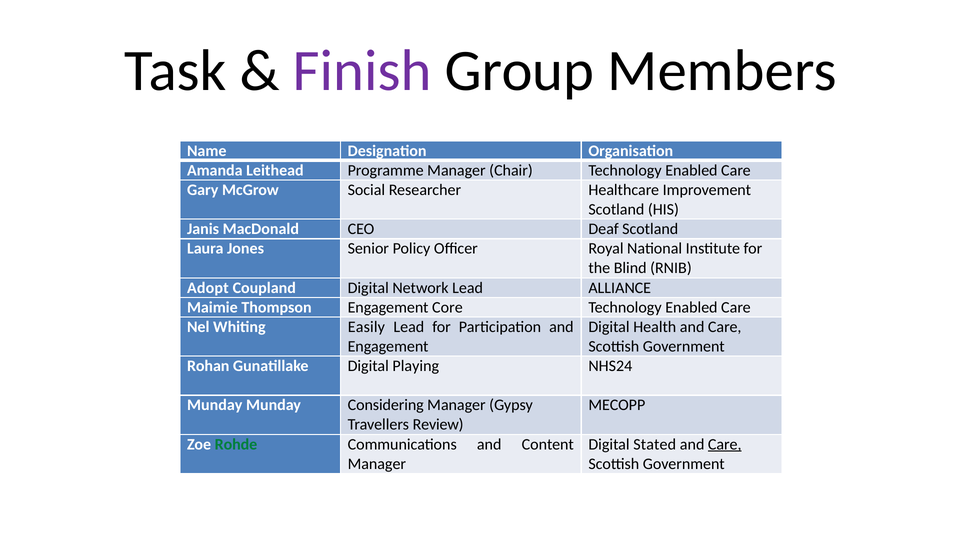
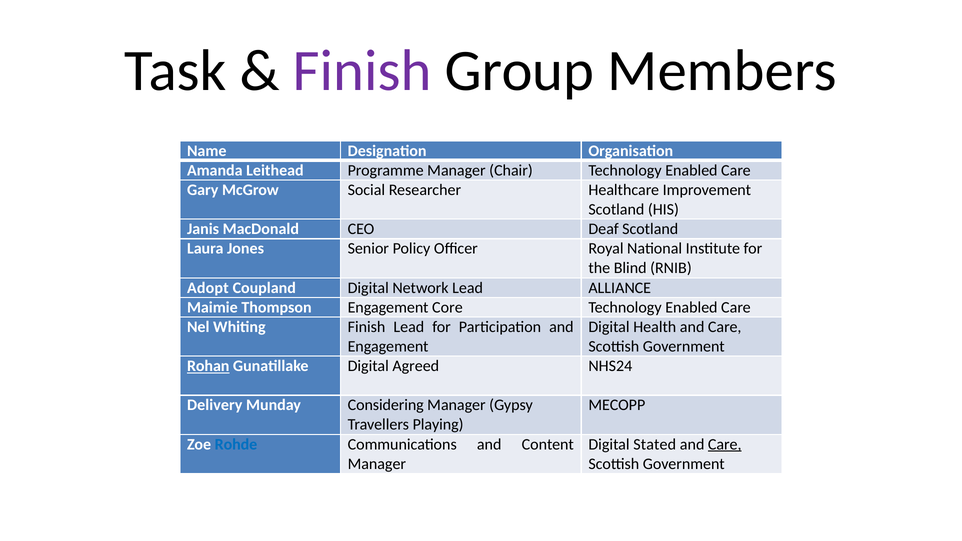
Whiting Easily: Easily -> Finish (367, 327)
Rohan underline: none -> present (208, 366)
Playing: Playing -> Agreed (416, 366)
Munday: Munday -> Delivery (215, 405)
Review: Review -> Playing (438, 425)
Rohde colour: green -> blue (236, 444)
